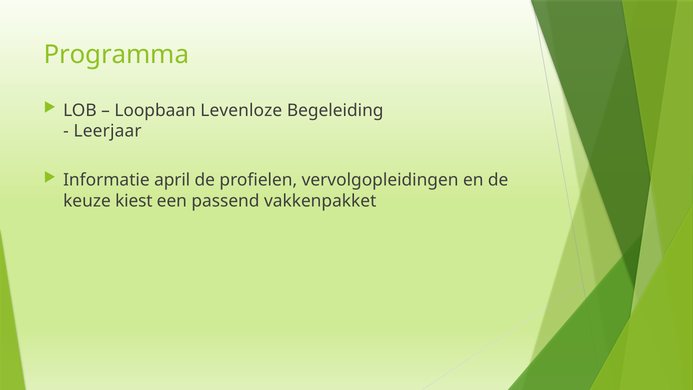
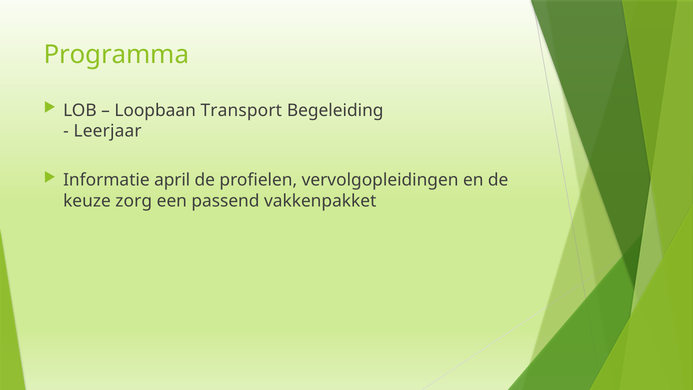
Levenloze: Levenloze -> Transport (241, 110)
kiest: kiest -> zorg (134, 201)
